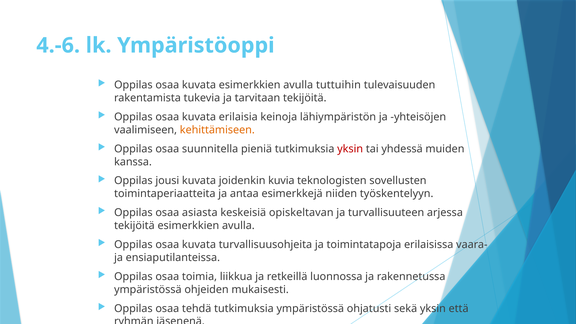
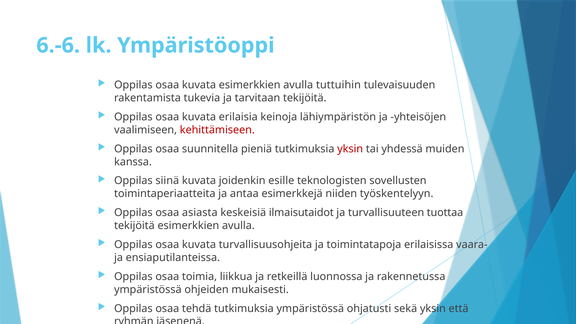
4.-6: 4.-6 -> 6.-6 (58, 45)
kehittämiseen colour: orange -> red (217, 130)
jousi: jousi -> siinä (167, 181)
kuvia: kuvia -> esille (281, 181)
opiskeltavan: opiskeltavan -> ilmaisutaidot (301, 213)
arjessa: arjessa -> tuottaa (445, 213)
